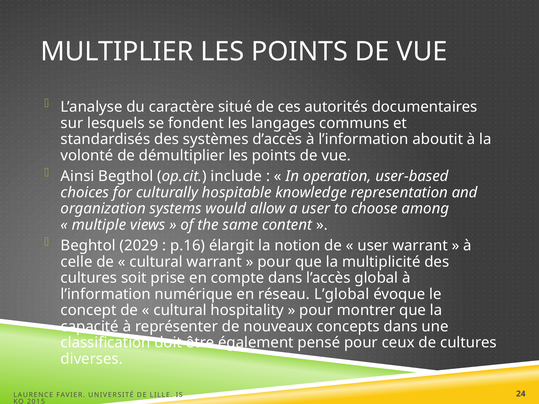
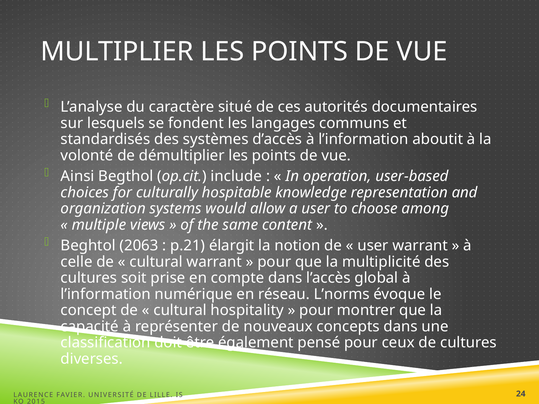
2029: 2029 -> 2063 (139, 246)
p.16: p.16 -> p.21 (188, 246)
L’global: L’global -> L’norms (342, 294)
